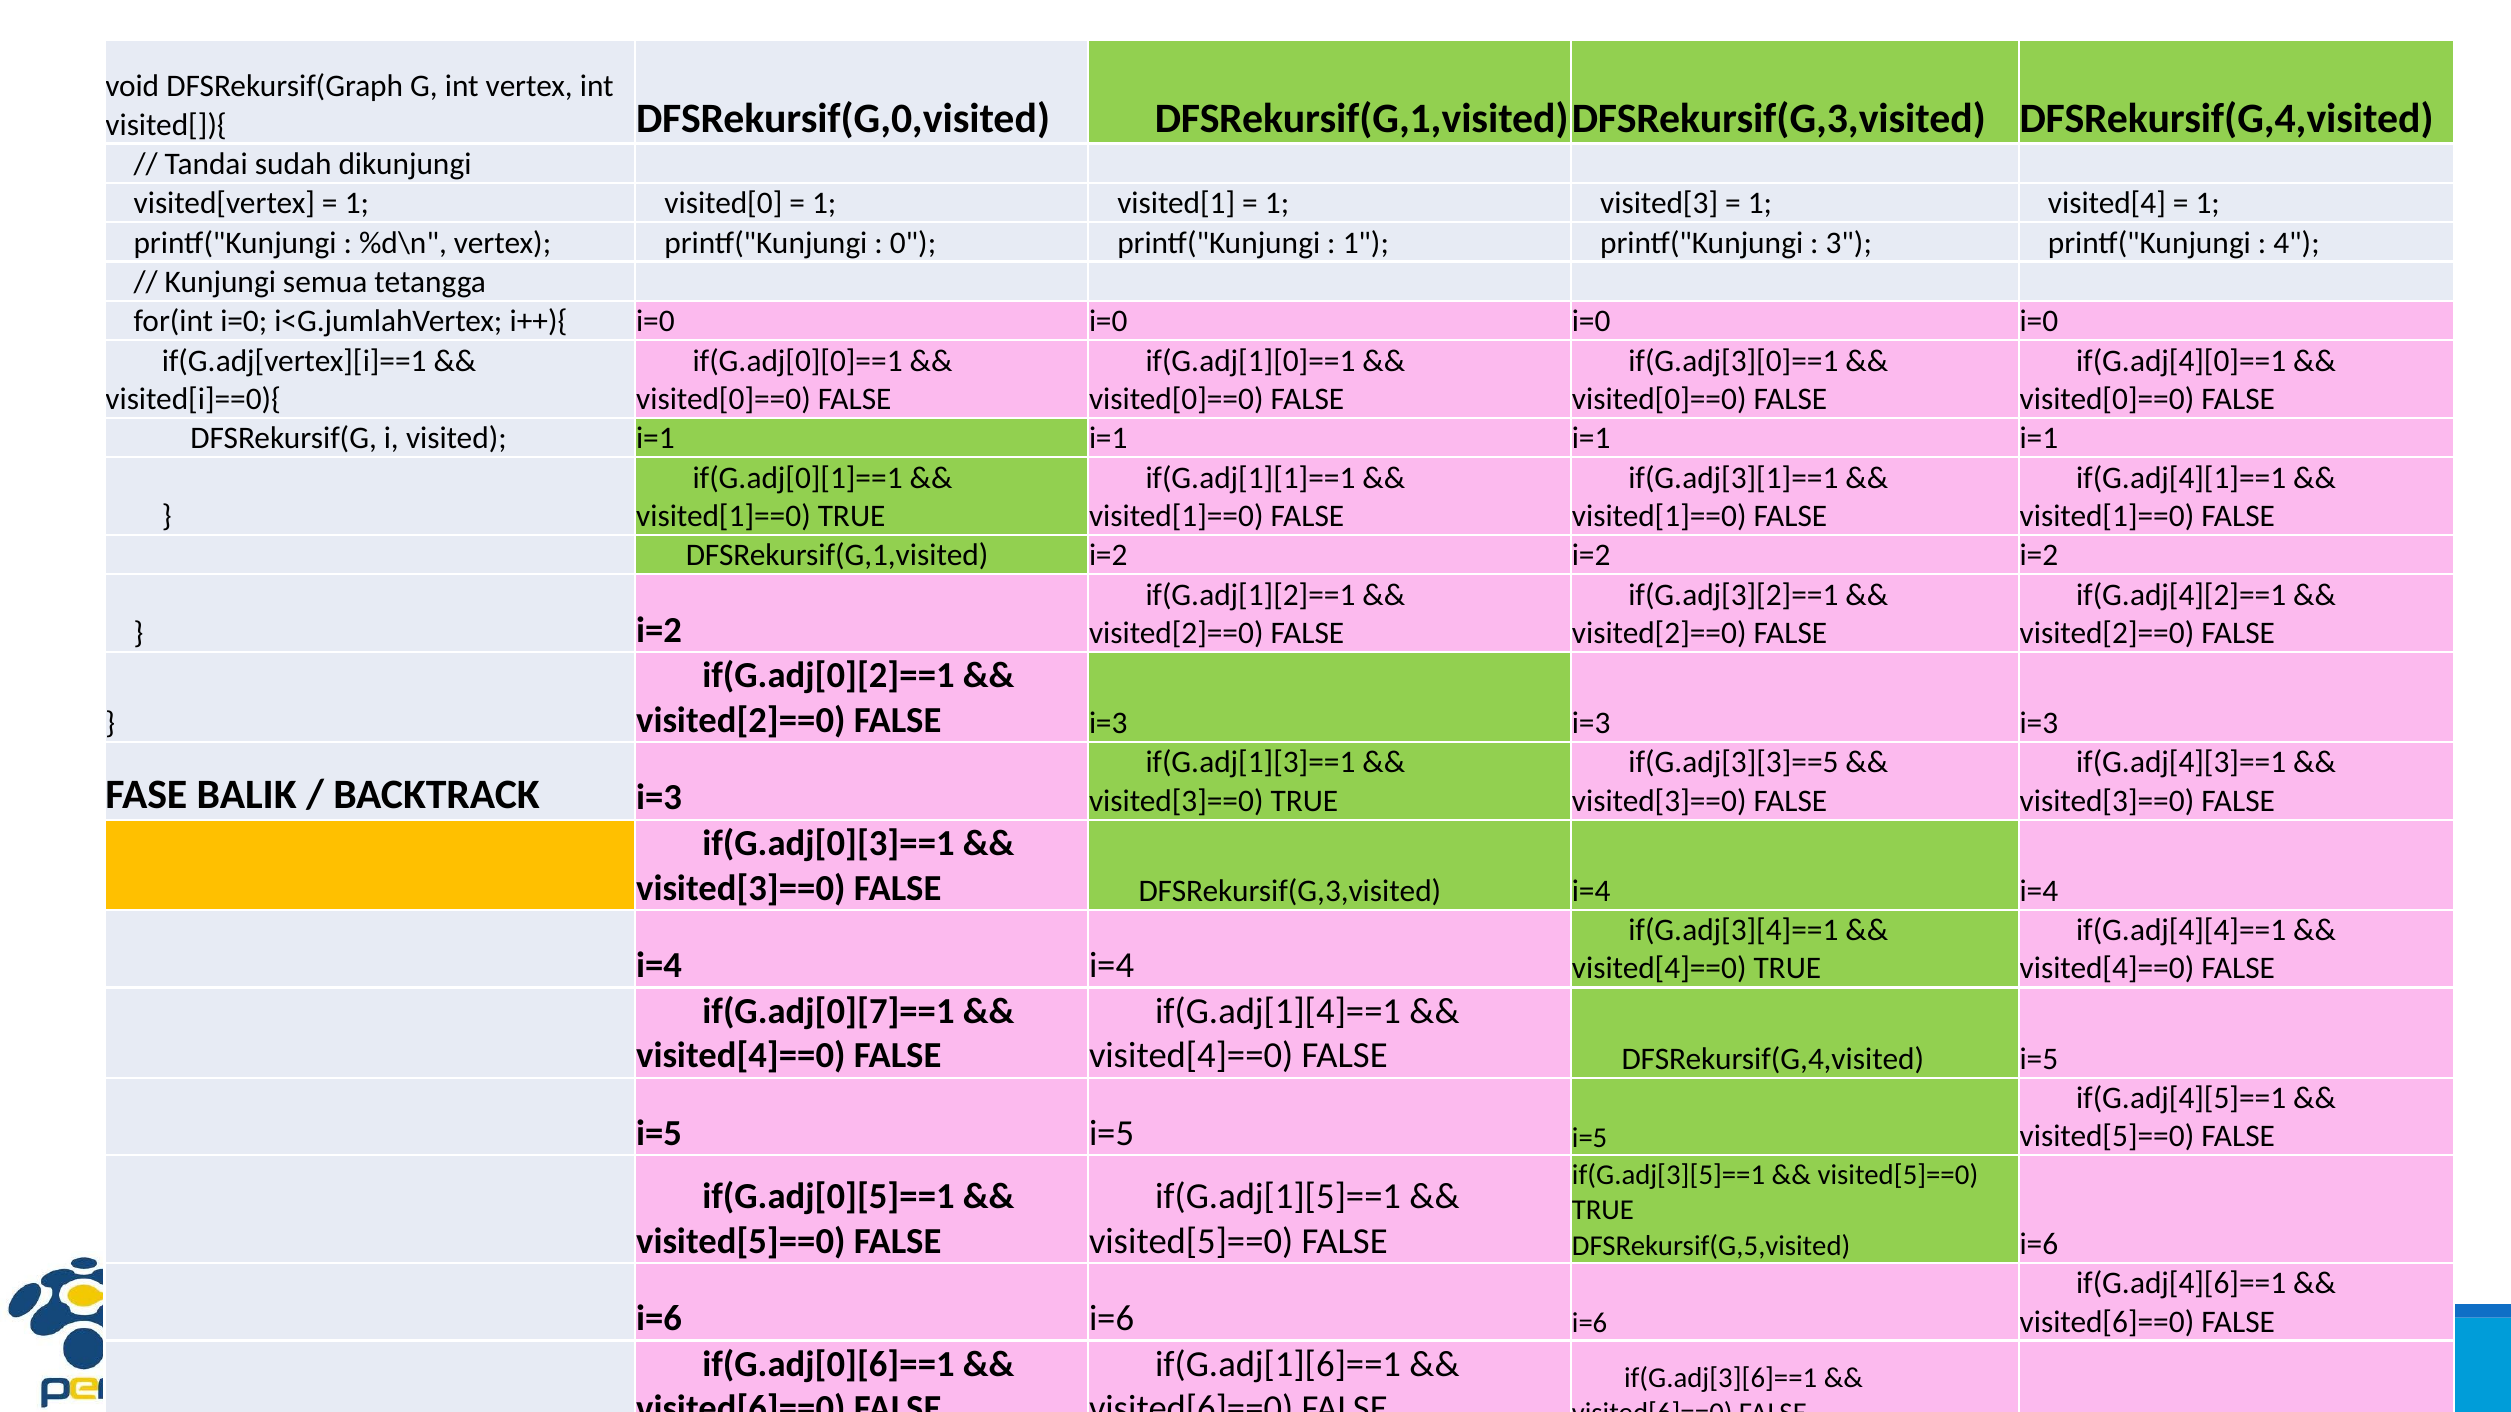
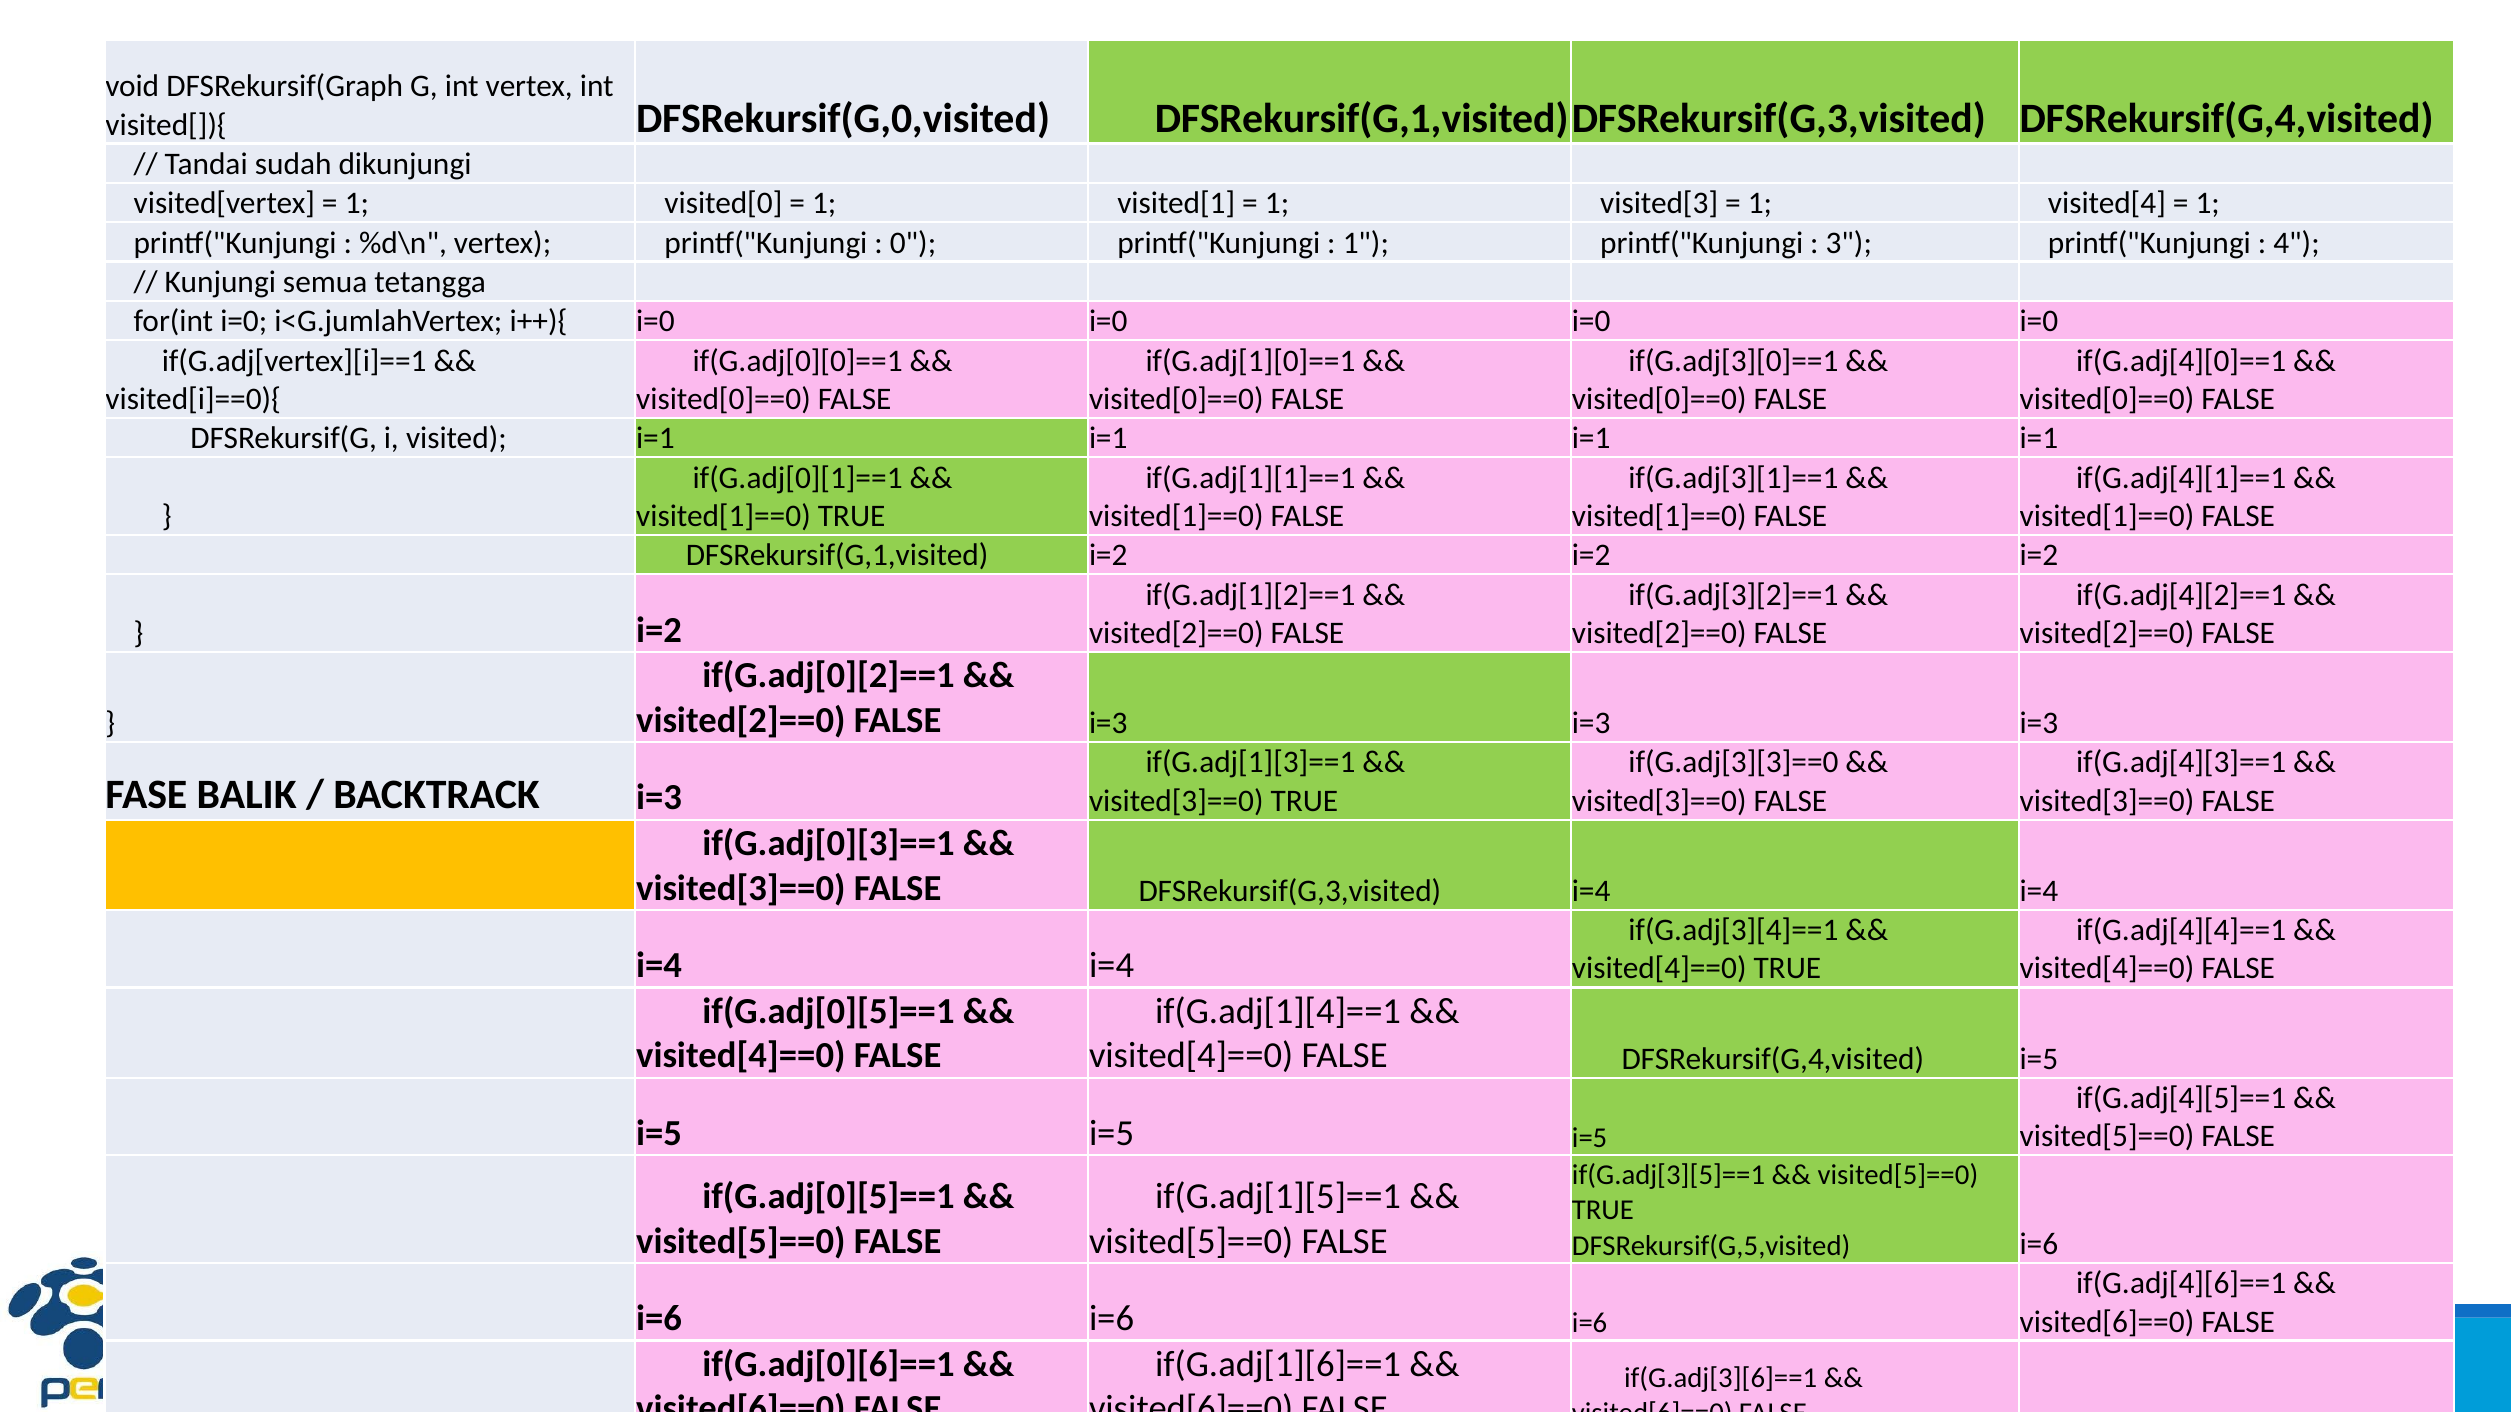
if(G.adj[3][3]==5: if(G.adj[3][3]==5 -> if(G.adj[3][3]==0 (1733, 763)
if(G.adj[0][7]==1: if(G.adj[0][7]==1 -> if(G.adj[0][5]==1 (828, 1012)
